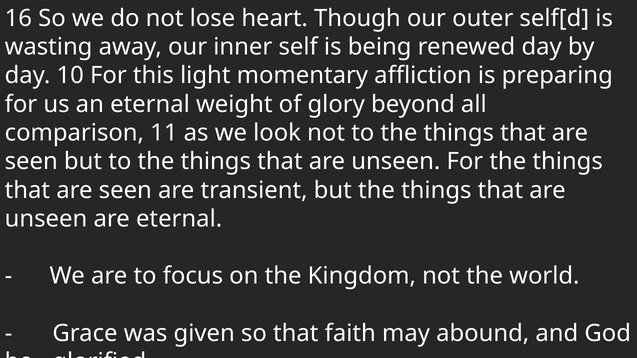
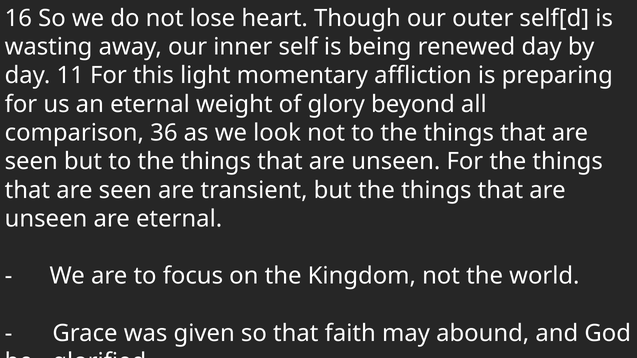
10: 10 -> 11 (70, 76)
11: 11 -> 36 (164, 133)
